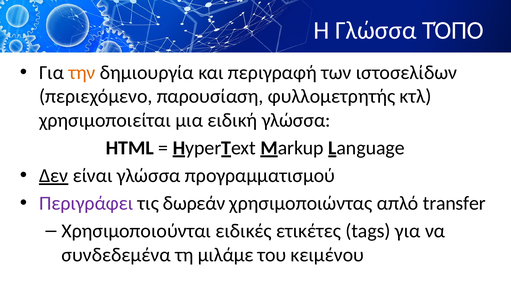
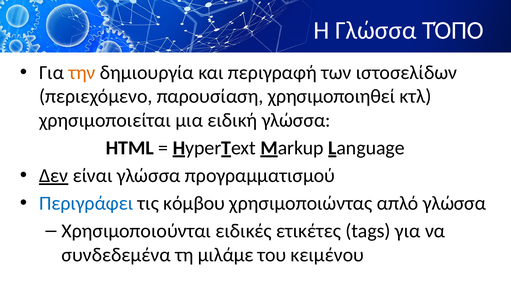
φυλλομετρητής: φυλλομετρητής -> χρησιμοποιηθεί (332, 97)
Περιγράφει colour: purple -> blue (86, 204)
δωρεάν: δωρεάν -> κόμβου (194, 204)
απλό transfer: transfer -> γλώσσα (454, 204)
